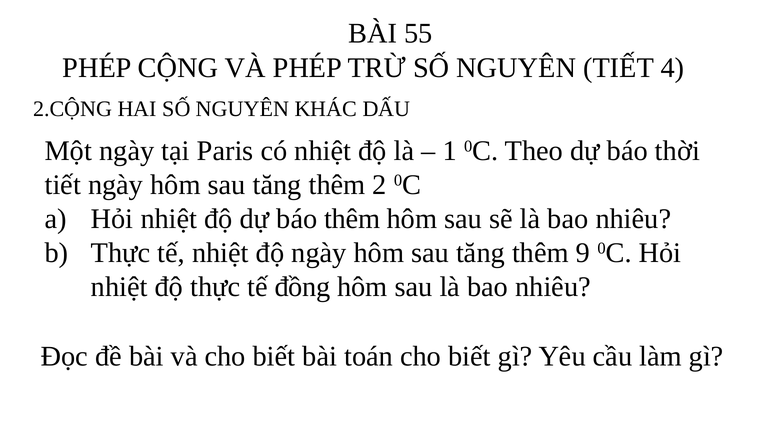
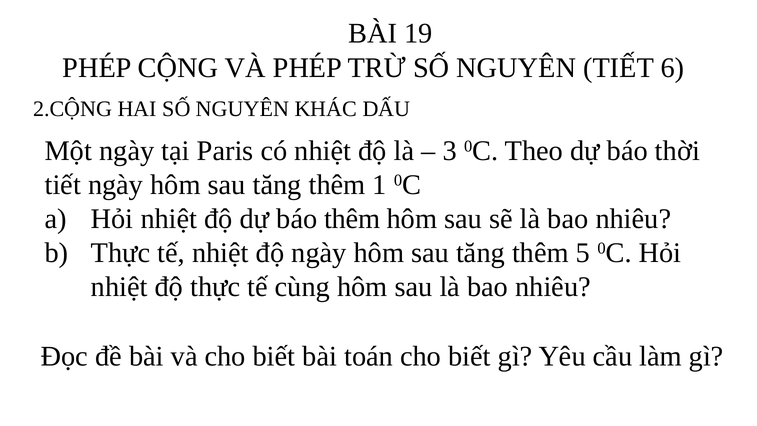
55: 55 -> 19 (418, 34)
4: 4 -> 6 (672, 68)
1: 1 -> 3 (450, 151)
2: 2 -> 1 (380, 185)
9: 9 -> 5 (583, 253)
đồng: đồng -> cùng (302, 287)
